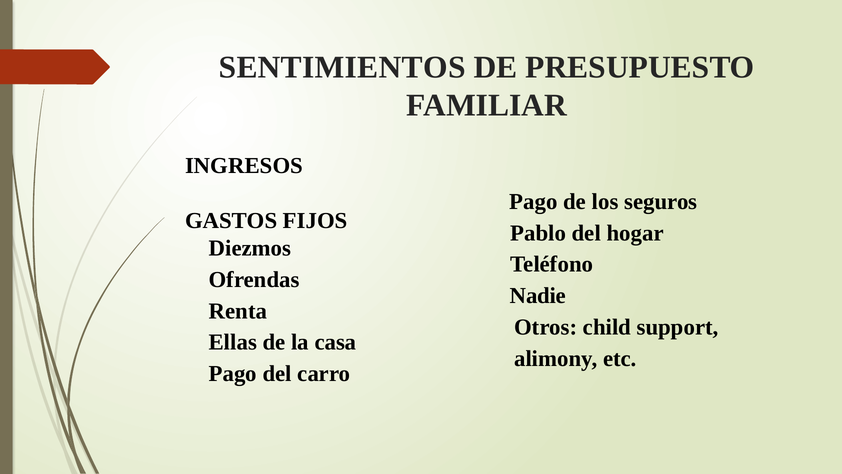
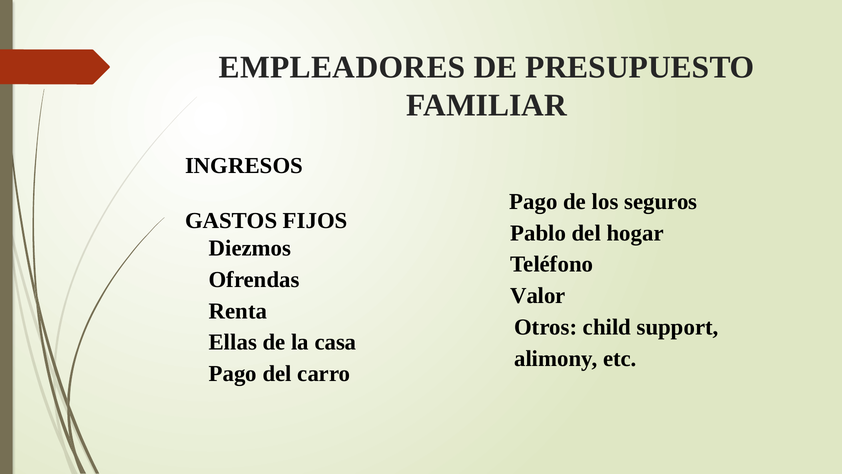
SENTIMIENTOS: SENTIMIENTOS -> EMPLEADORES (342, 67)
Nadie: Nadie -> Valor (538, 296)
